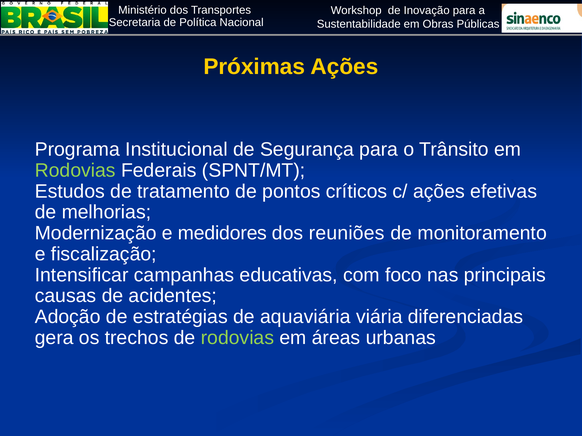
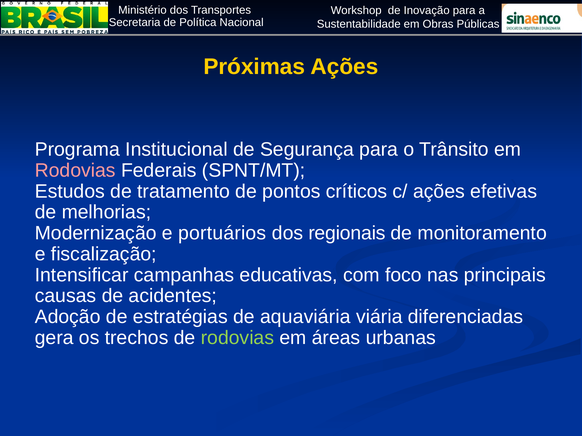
Rodovias colour: light green -> pink (75, 171)
medidores: medidores -> portuários (222, 233)
reuniões: reuniões -> regionais (347, 233)
